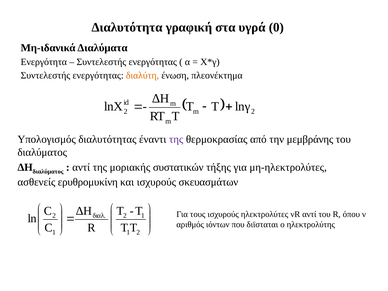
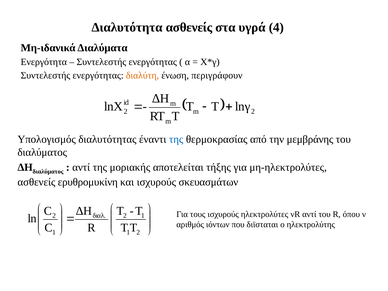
Διαλυτότητα γραφική: γραφική -> ασθενείς (189, 27)
0: 0 -> 4 (276, 27)
πλεονέκτημα: πλεονέκτημα -> περιγράφουν (217, 75)
της colour: purple -> blue (176, 139)
συστατικών: συστατικών -> αποτελείται (178, 167)
